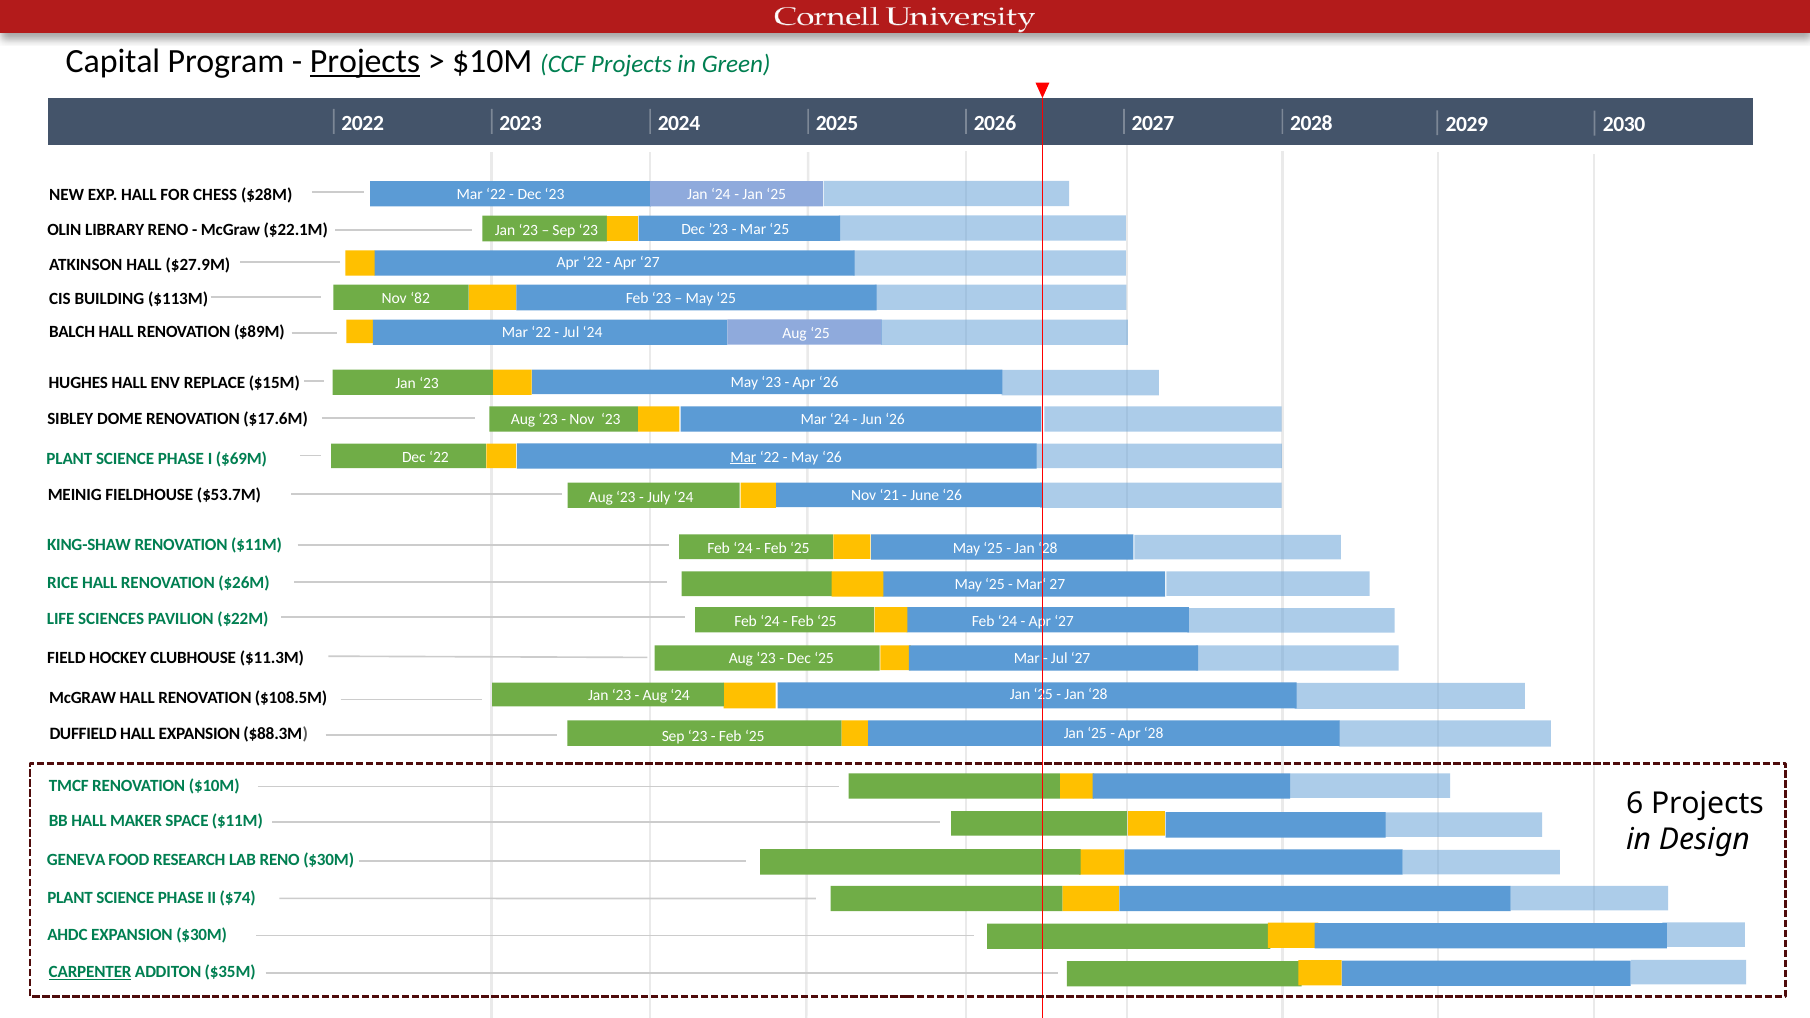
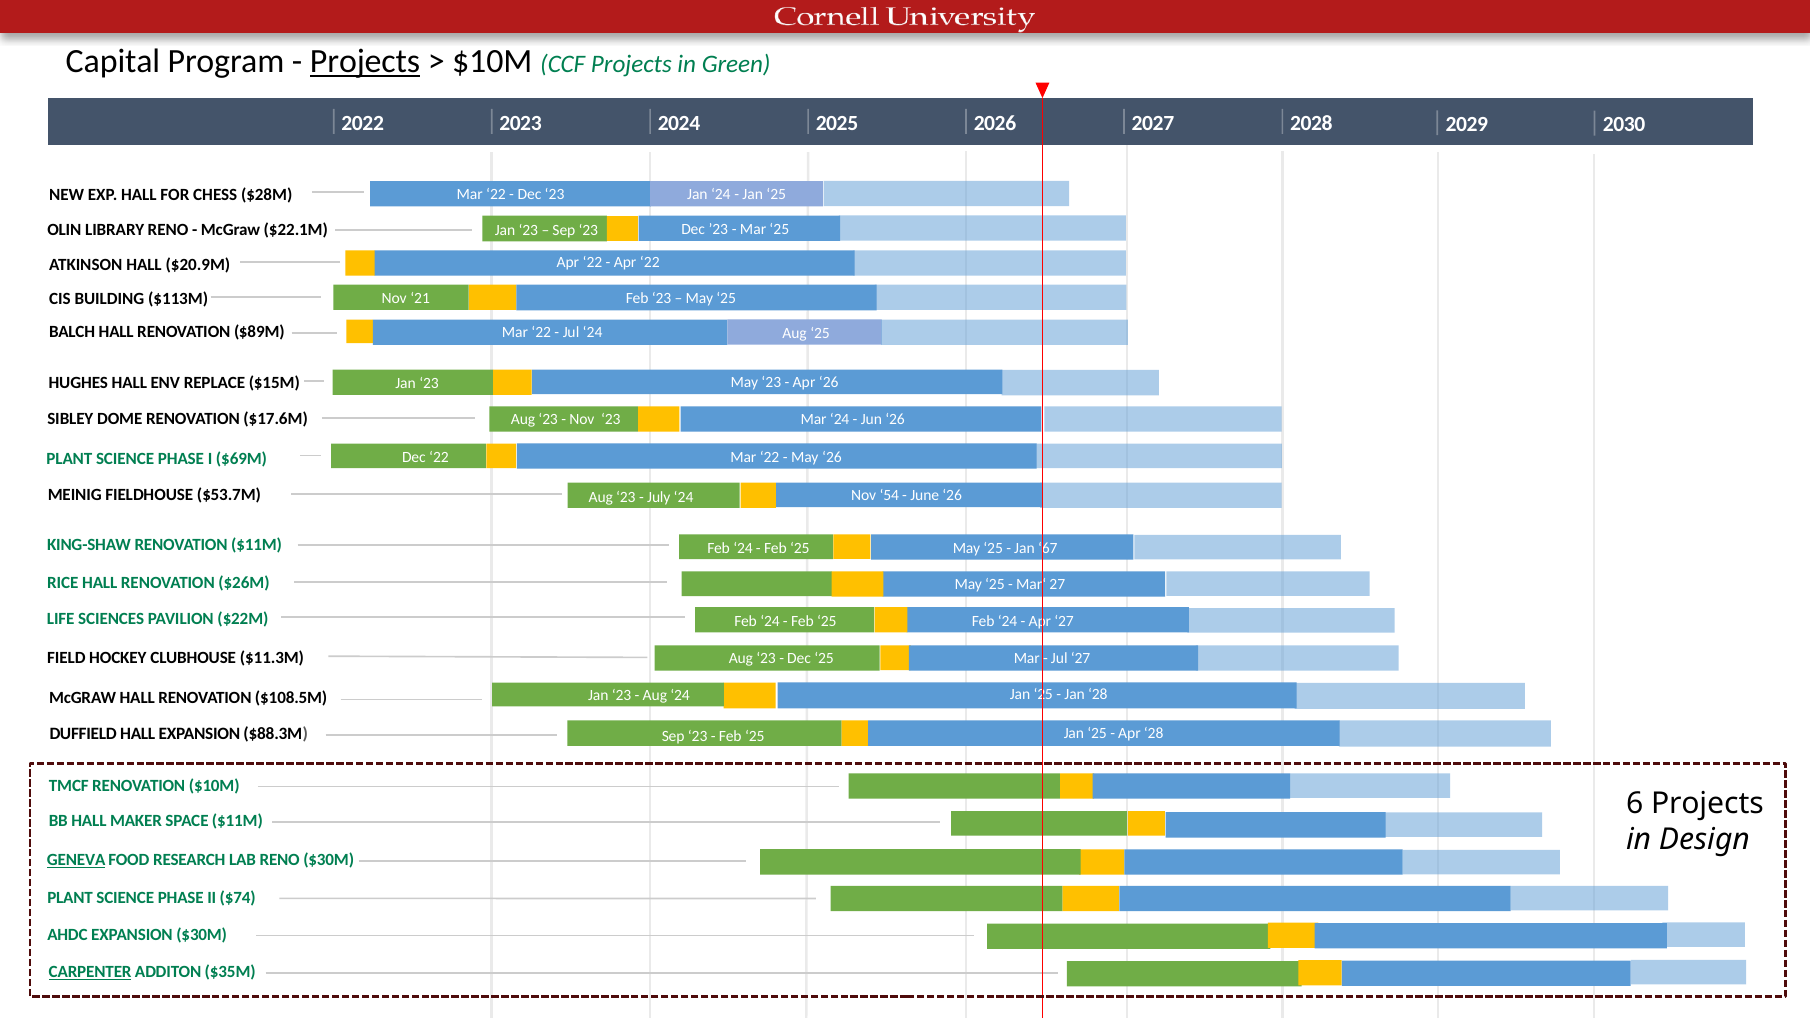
$27.9M: $27.9M -> $20.9M (198, 265)
27: 27 -> 22 (650, 262)
82: 82 -> 21 (420, 299)
Mar underline: present -> none (743, 457)
21: 21 -> 54 (889, 496)
28: 28 -> 67 (1048, 549)
GENEVA underline: none -> present (76, 860)
